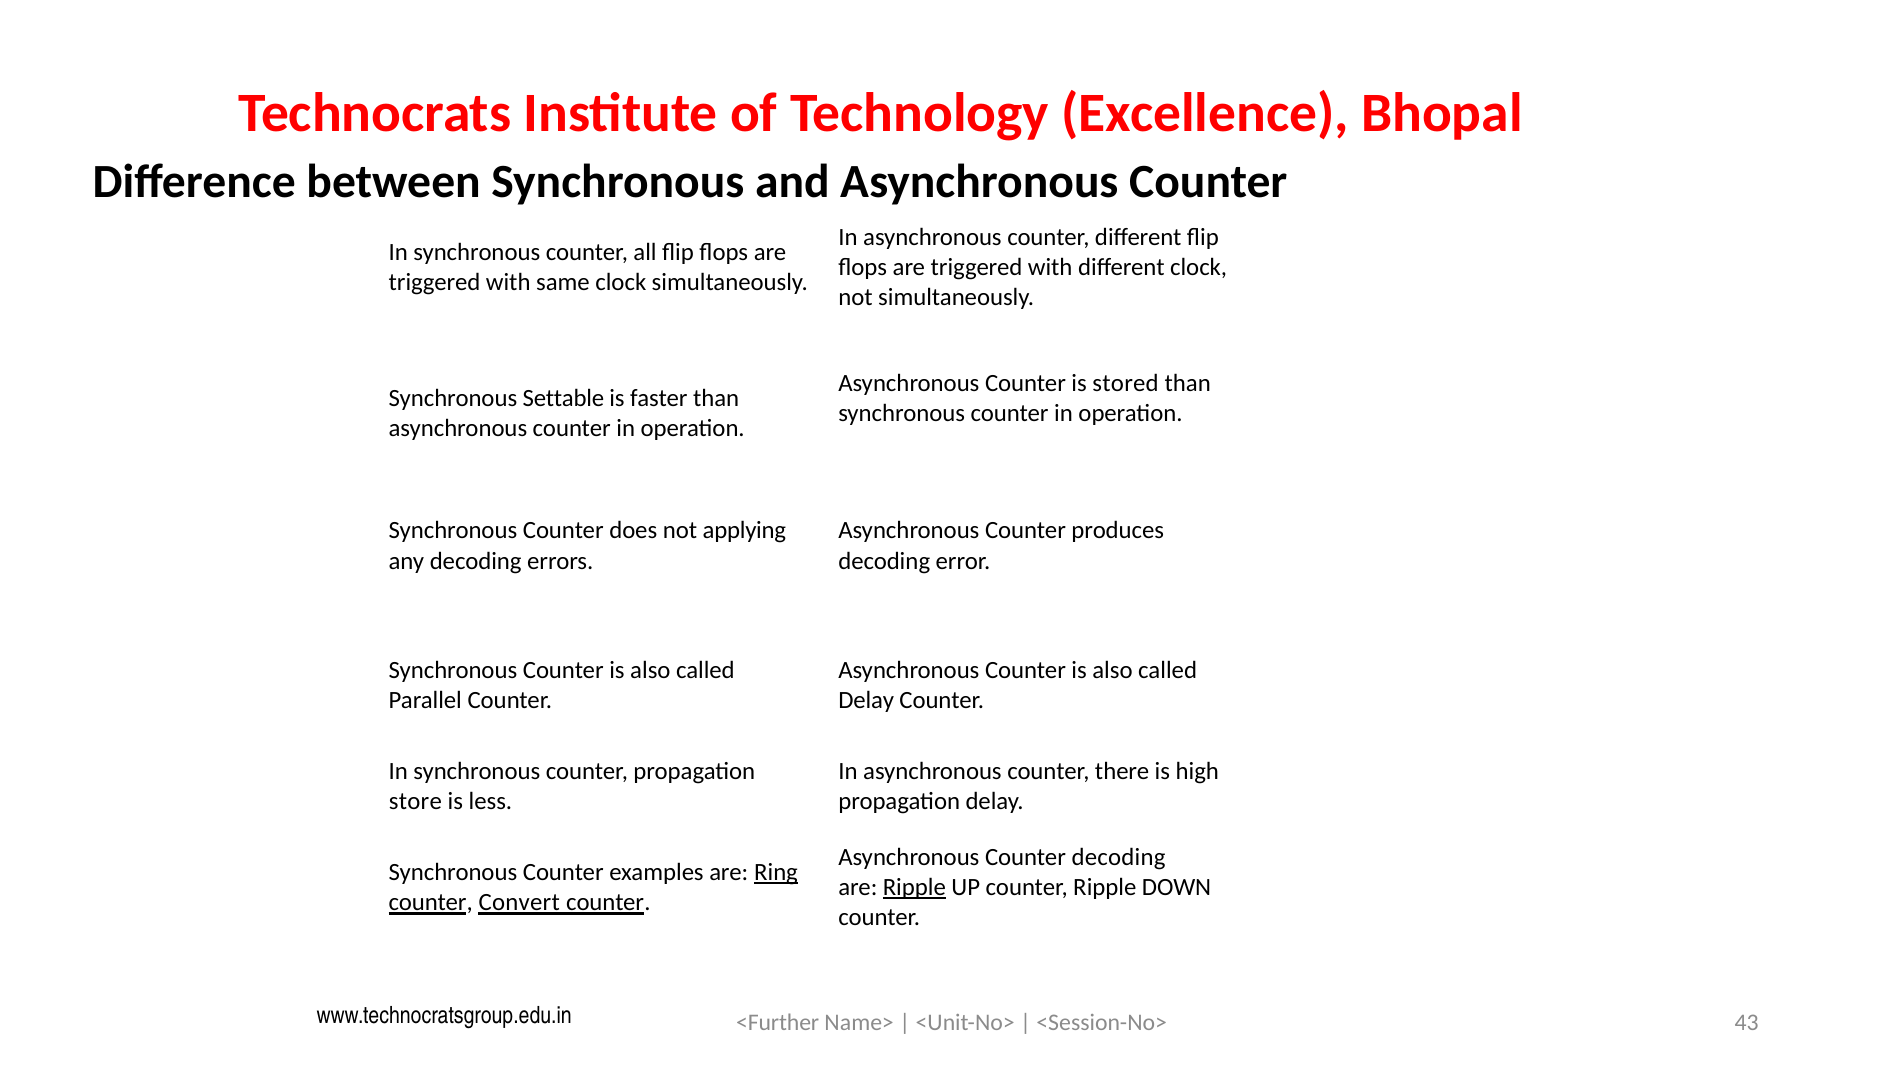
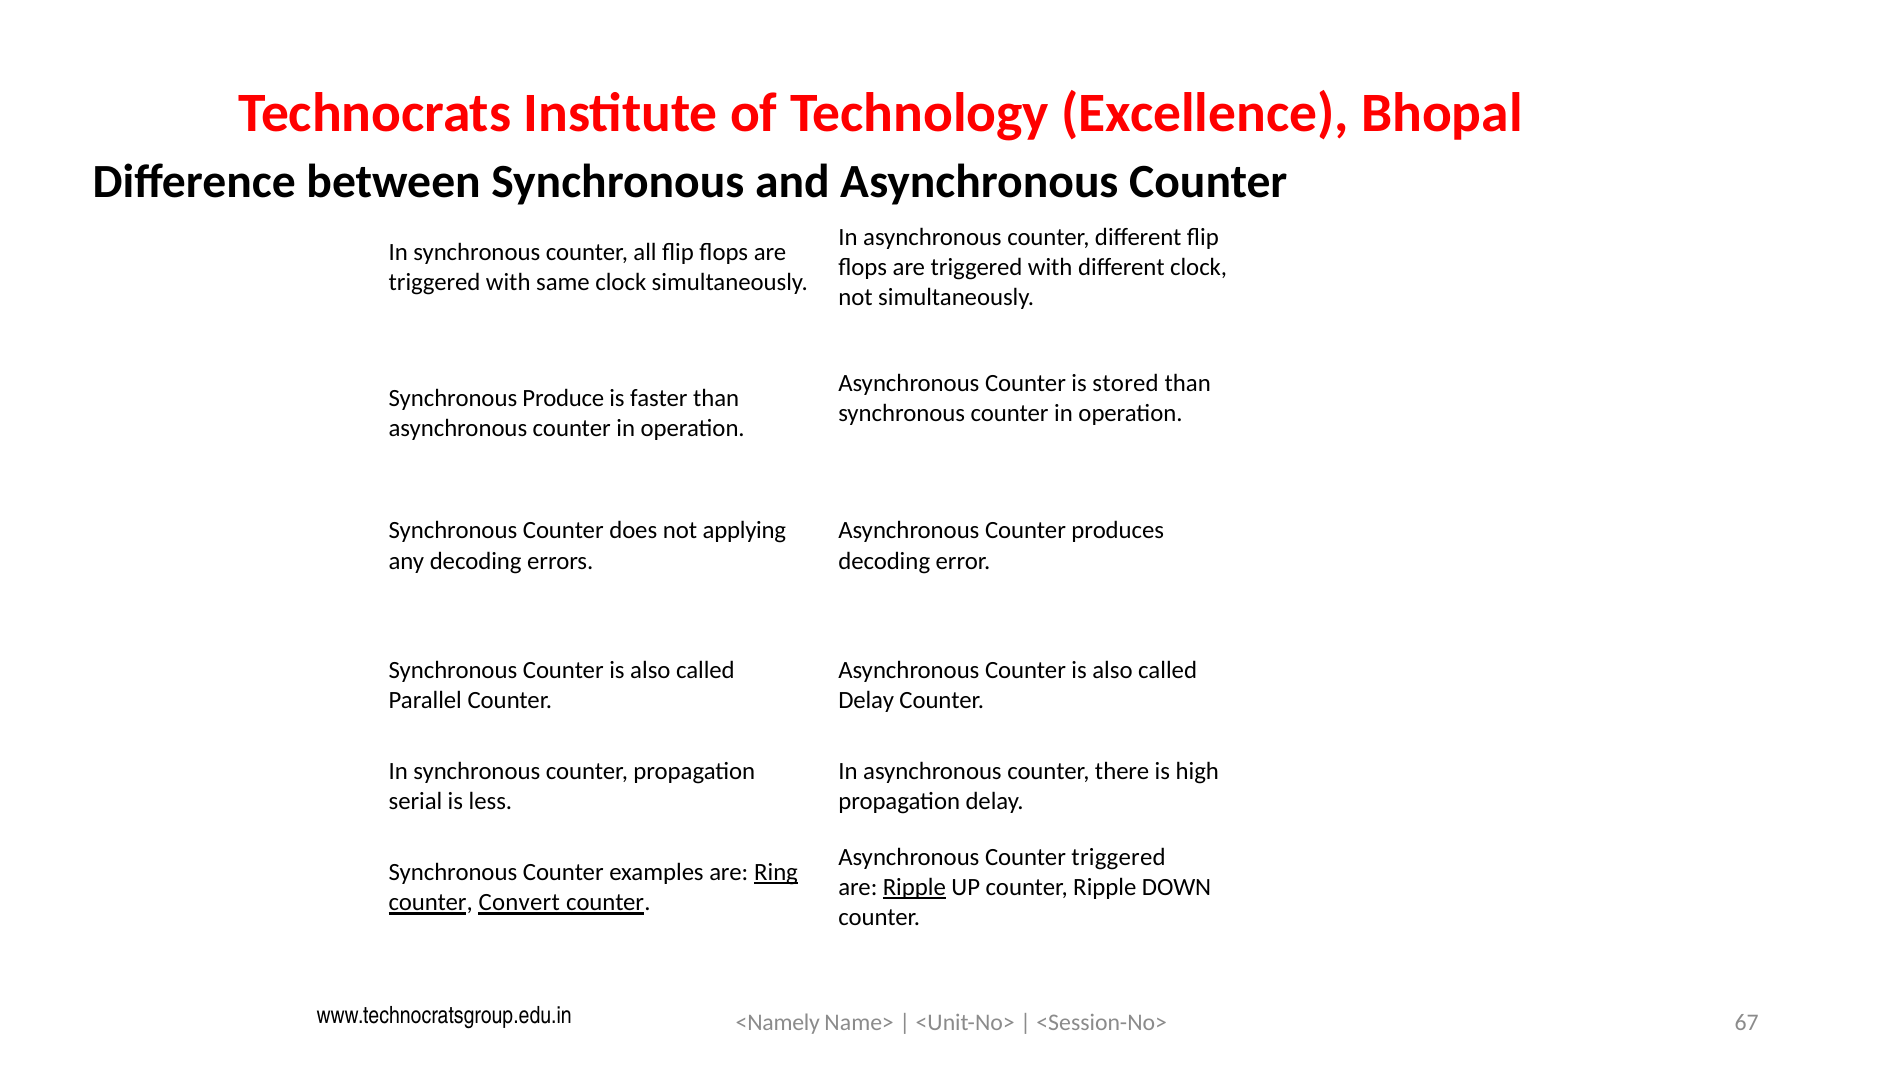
Settable: Settable -> Produce (563, 398)
store: store -> serial (416, 802)
Counter decoding: decoding -> triggered (1119, 857)
<Further: <Further -> <Namely (778, 1023)
43: 43 -> 67 (1747, 1023)
